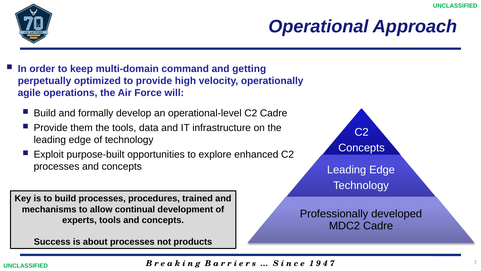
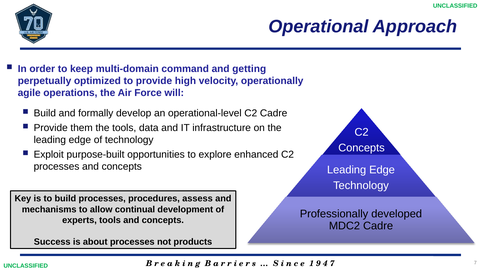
trained: trained -> assess (198, 198)
